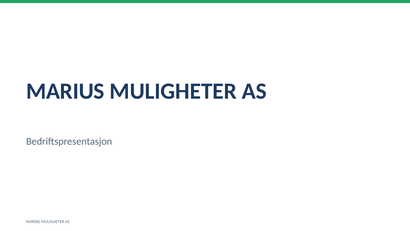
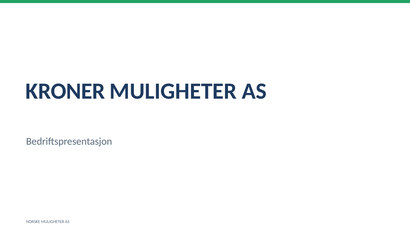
MARIUS: MARIUS -> KRONER (65, 91)
